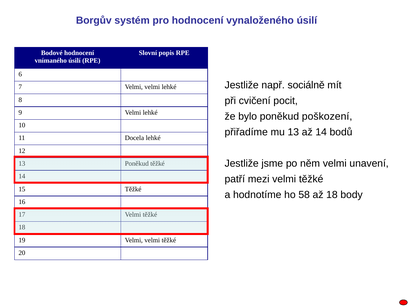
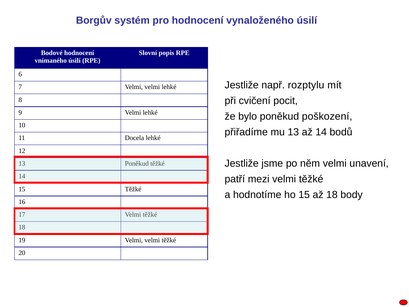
sociálně: sociálně -> rozptylu (306, 85)
ho 58: 58 -> 15 (304, 195)
